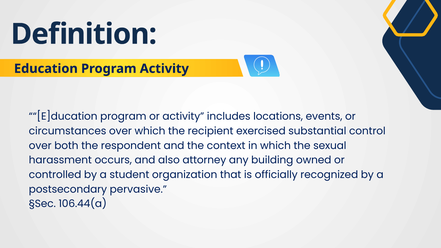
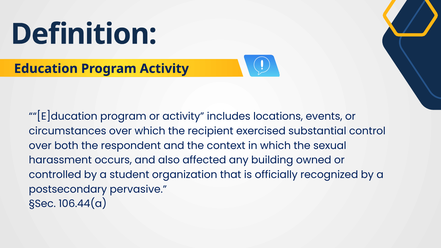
attorney: attorney -> affected (204, 160)
